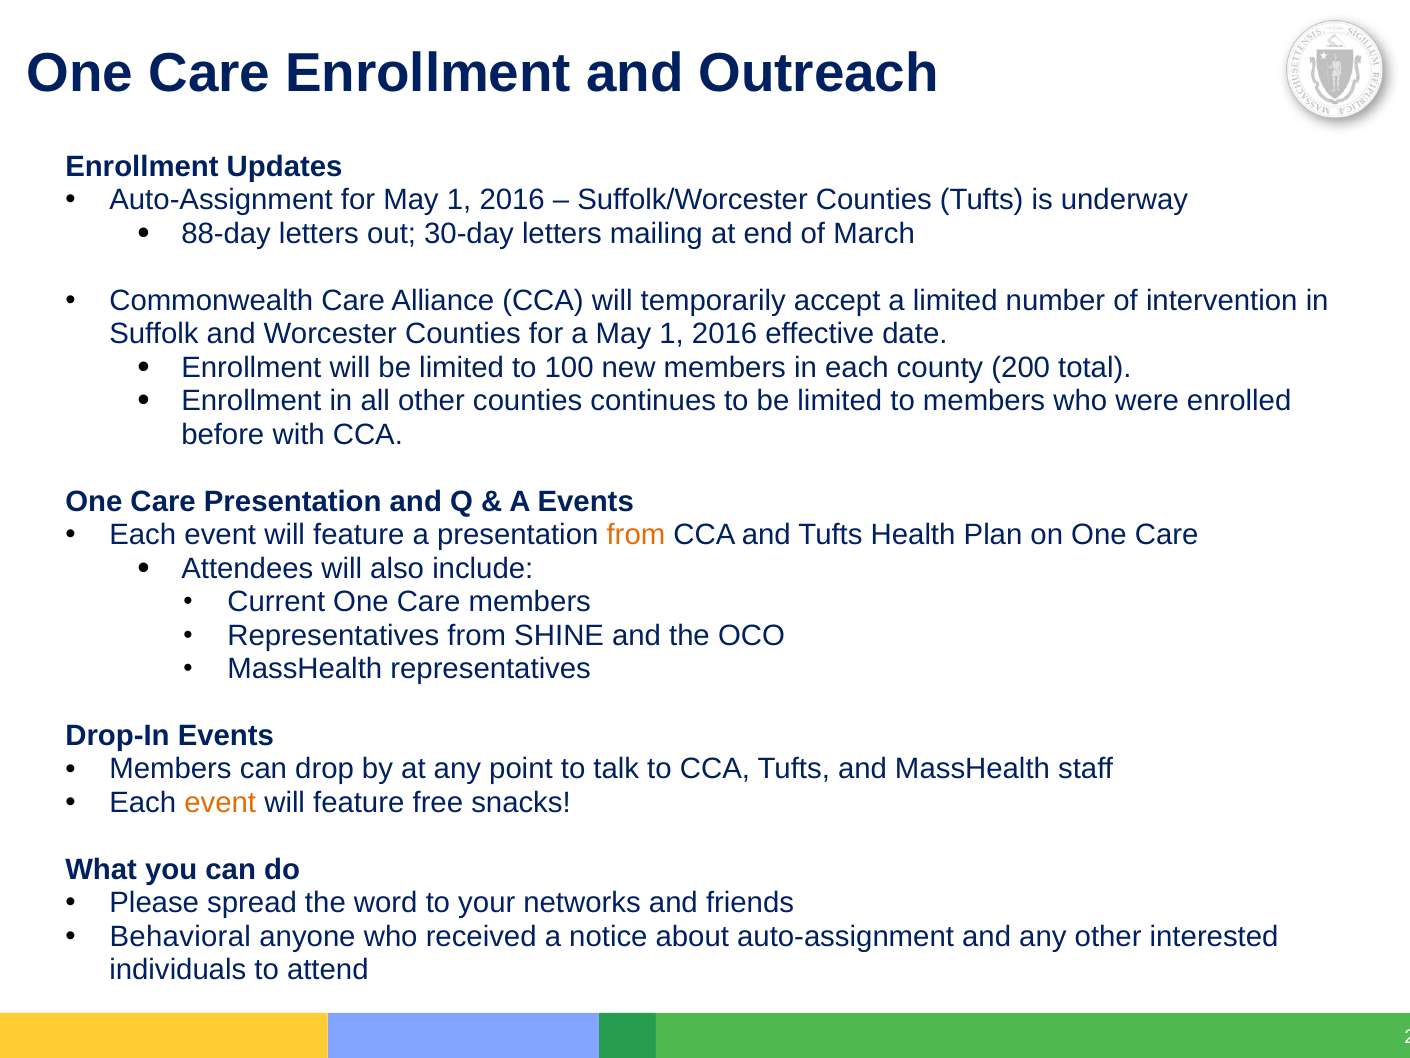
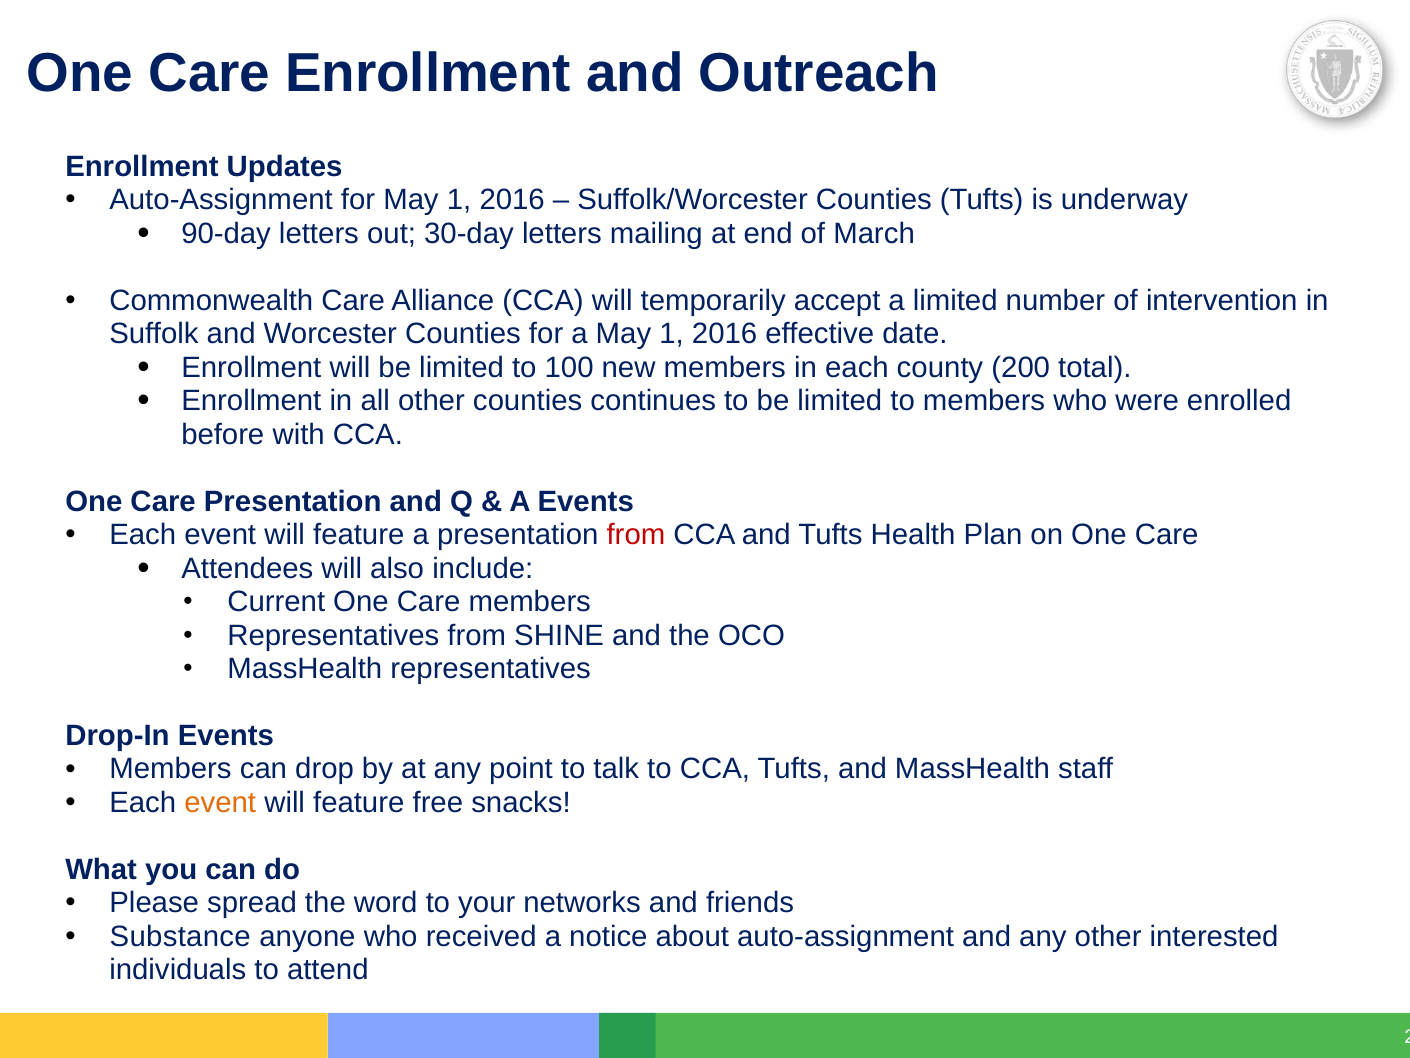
88-day: 88-day -> 90-day (226, 233)
from colour: orange -> red (636, 535)
Behavioral: Behavioral -> Substance (180, 936)
